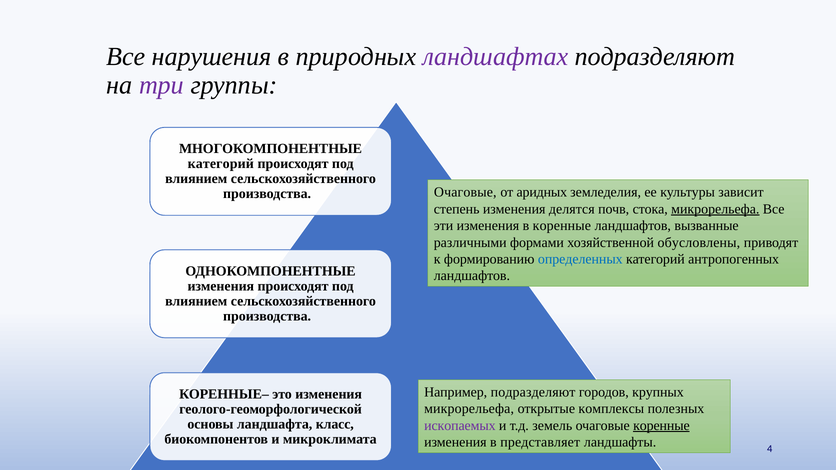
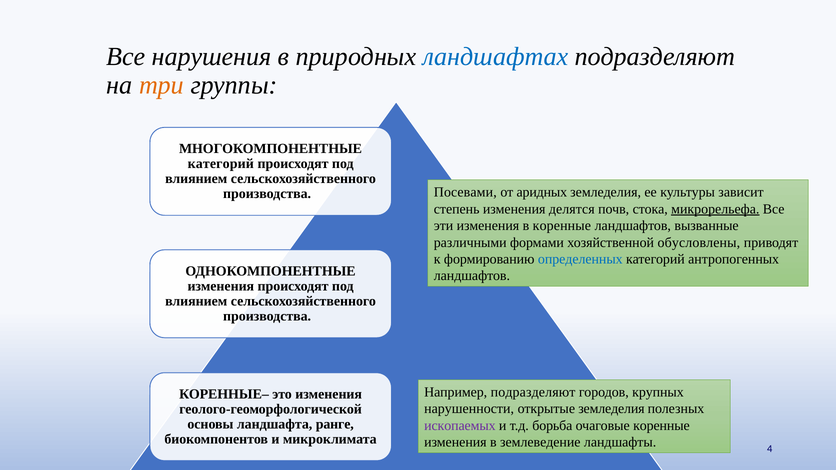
ландшафтах colour: purple -> blue (496, 57)
три colour: purple -> orange (162, 85)
Очаговые: Очаговые -> Посевами (465, 192)
микрорельефа: микрорельефа -> нарушенности (469, 409)
открытые комплексы: комплексы -> земледелия (611, 409)
класс: класс -> ранге (335, 424)
земель: земель -> борьба (552, 426)
коренные underline: present -> none (661, 426)
представляет: представляет -> землеведение (540, 443)
